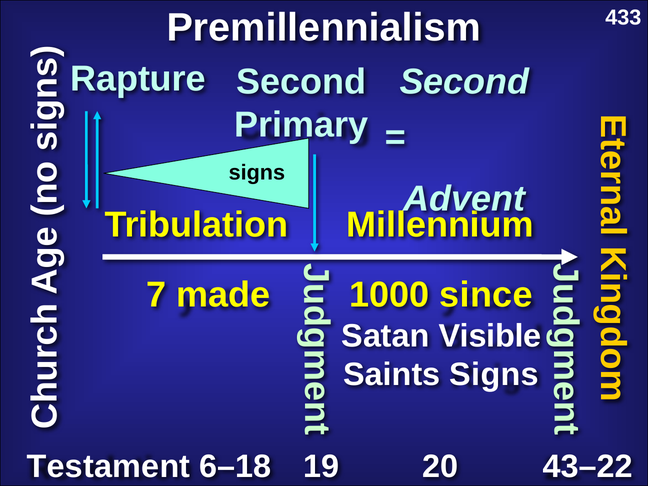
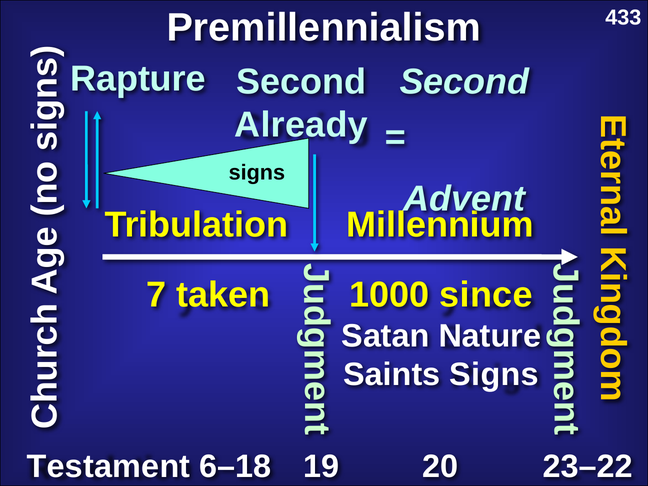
Primary: Primary -> Already (301, 125)
made: made -> taken (223, 295)
Visible: Visible -> Nature (490, 336)
43–22: 43–22 -> 23–22 (588, 467)
